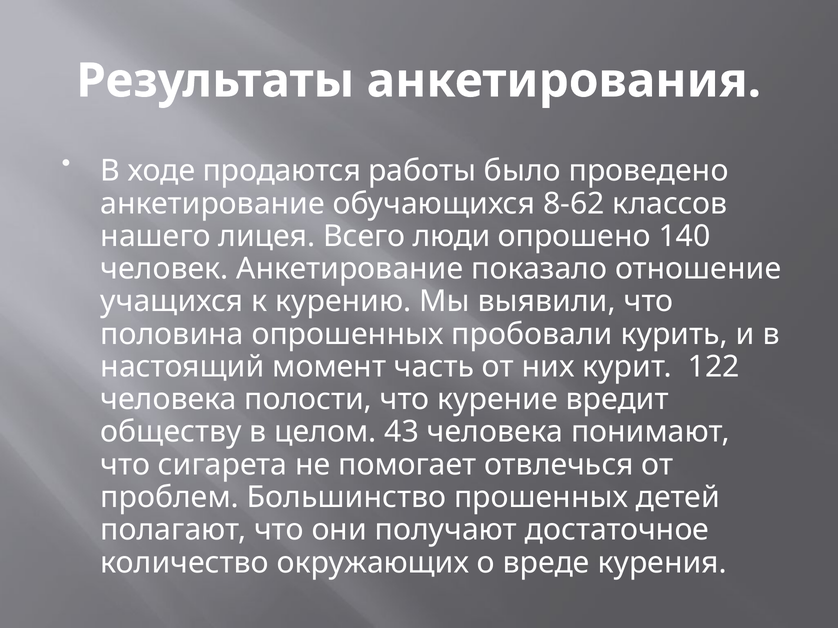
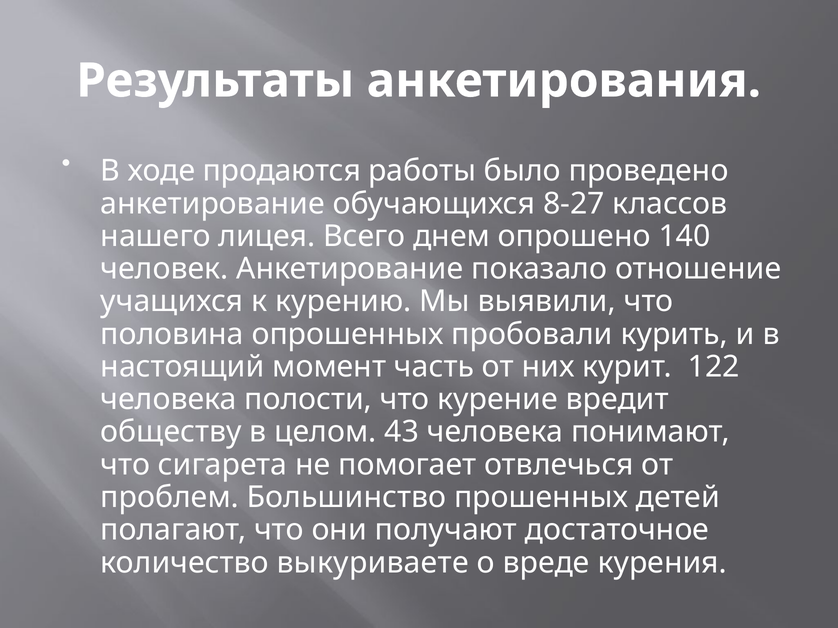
8-62: 8-62 -> 8-27 (574, 204)
люди: люди -> днем (452, 236)
окружающих: окружающих -> выкуриваете (373, 563)
